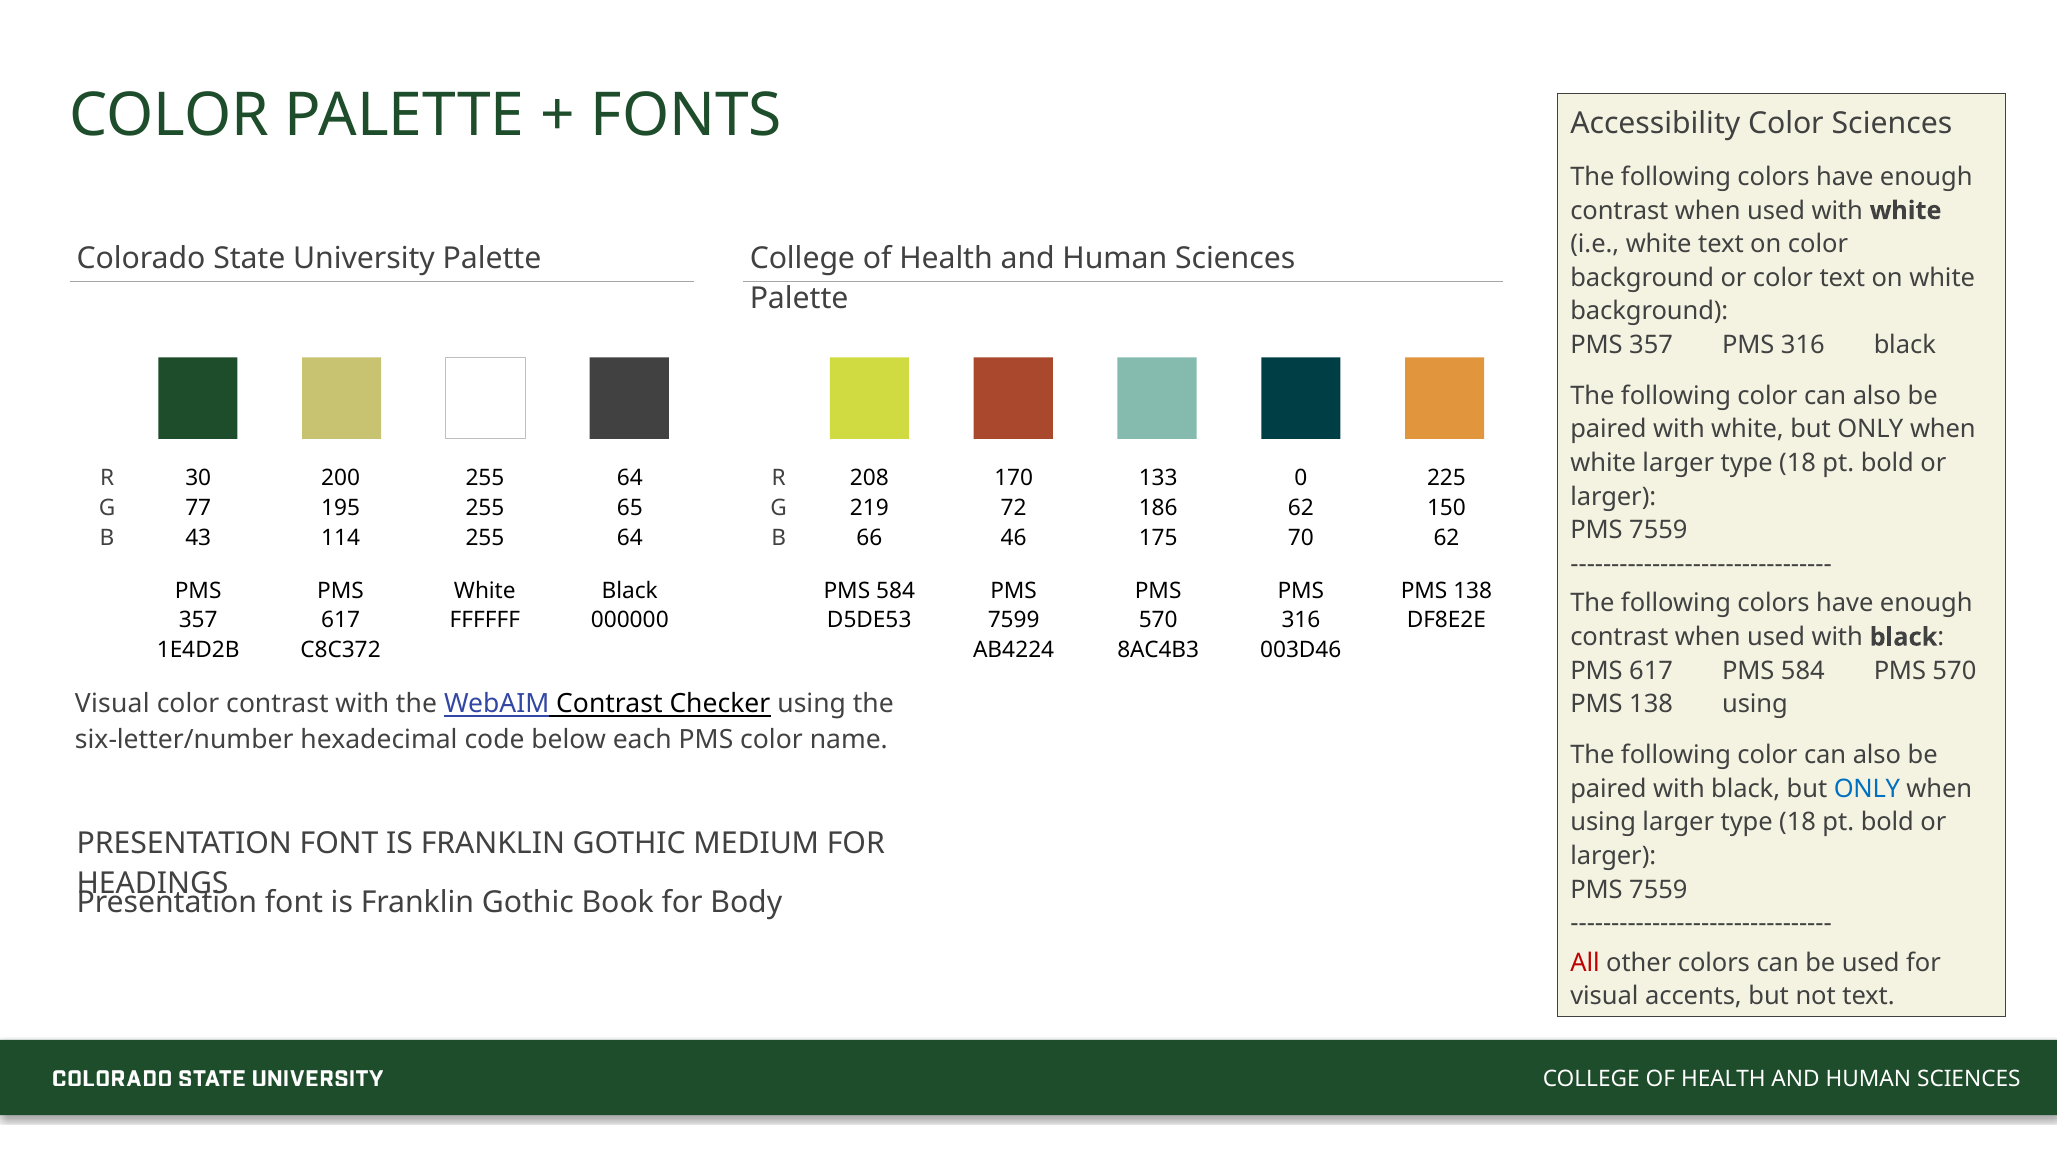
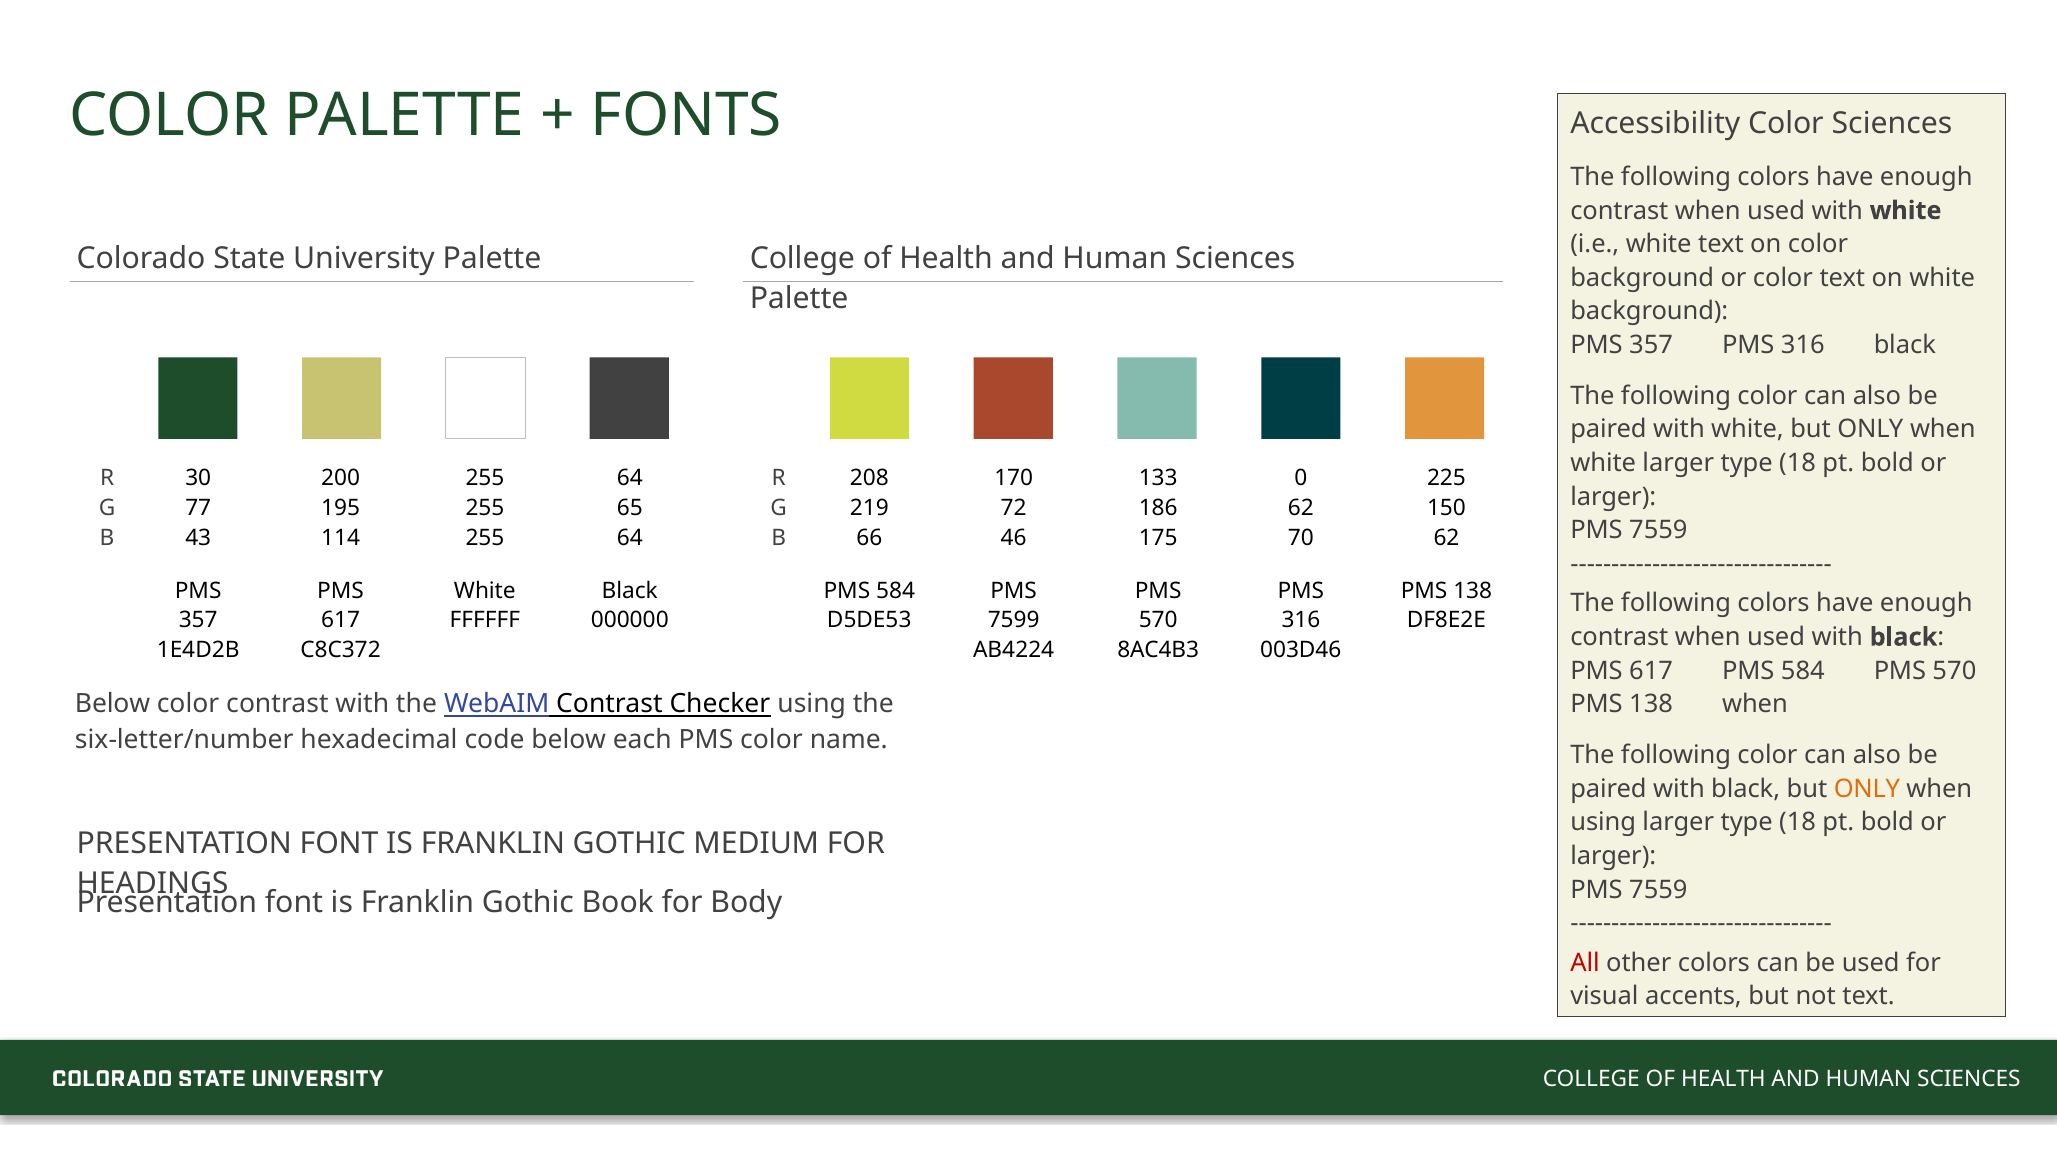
Visual: Visual -> Below (113, 704)
138 using: using -> when (1755, 705)
ONLY colour: blue -> orange (1867, 789)
